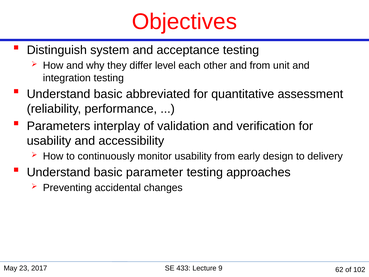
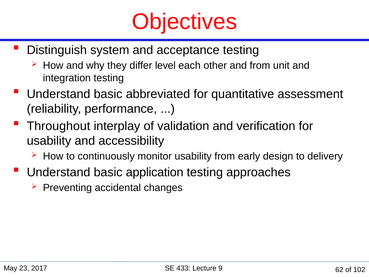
Parameters: Parameters -> Throughout (58, 126)
parameter: parameter -> application (155, 172)
